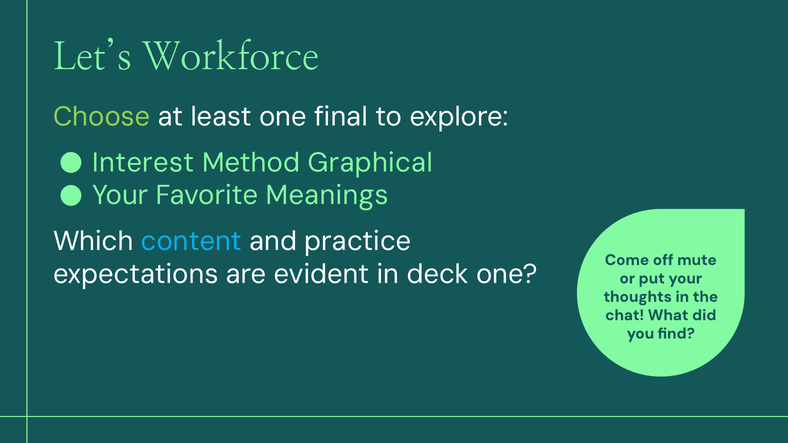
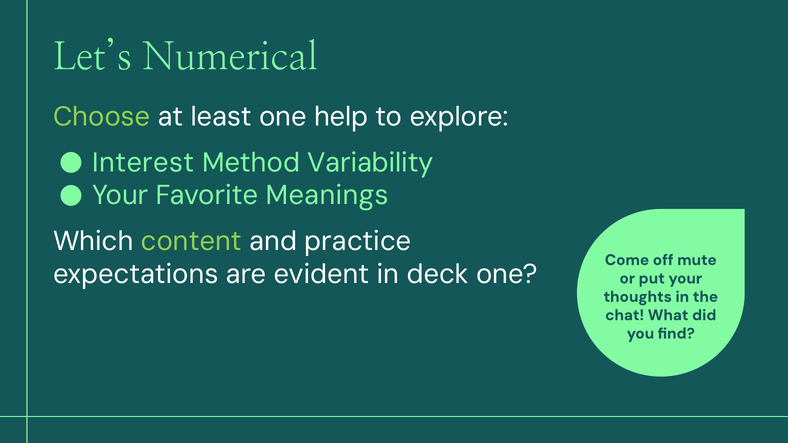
Workforce: Workforce -> Numerical (230, 57)
final: final -> help (341, 117)
Graphical: Graphical -> Variability (370, 163)
content colour: light blue -> light green (191, 241)
